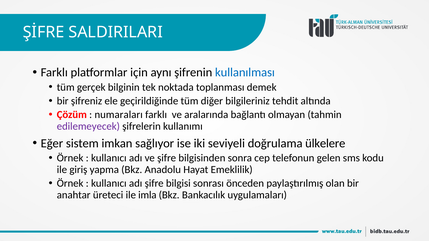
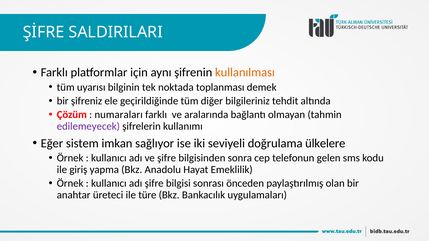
kullanılması colour: blue -> orange (245, 73)
gerçek: gerçek -> uyarısı (91, 87)
imla: imla -> türe (147, 195)
